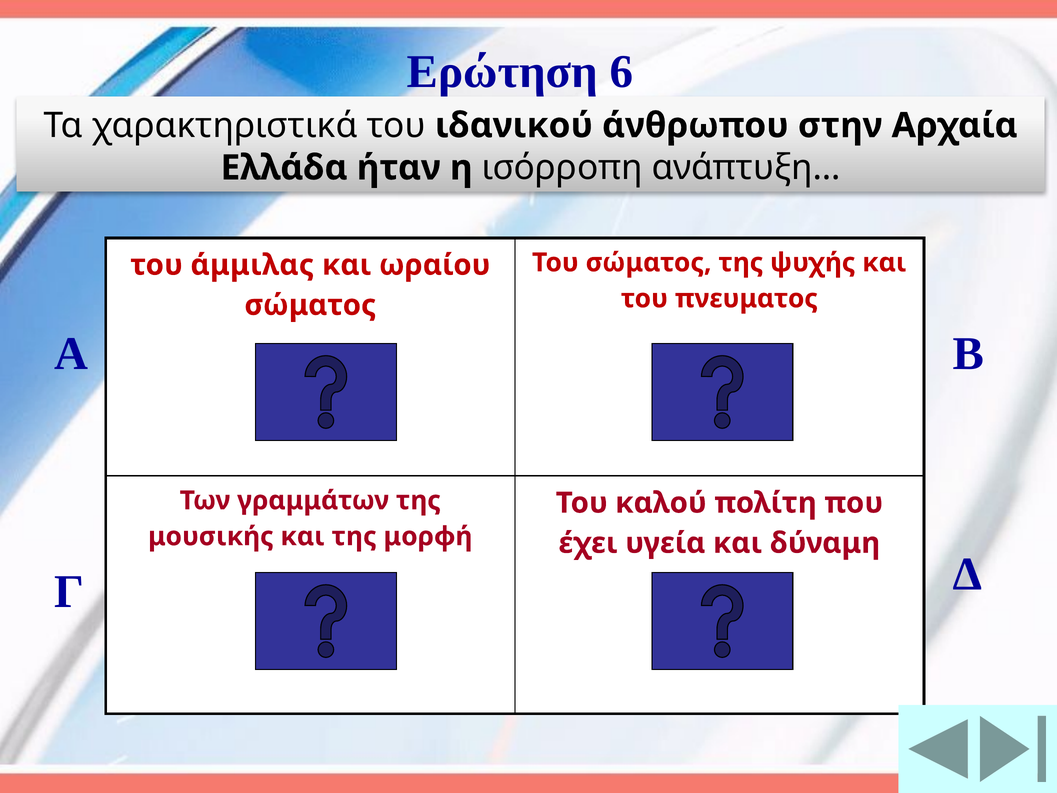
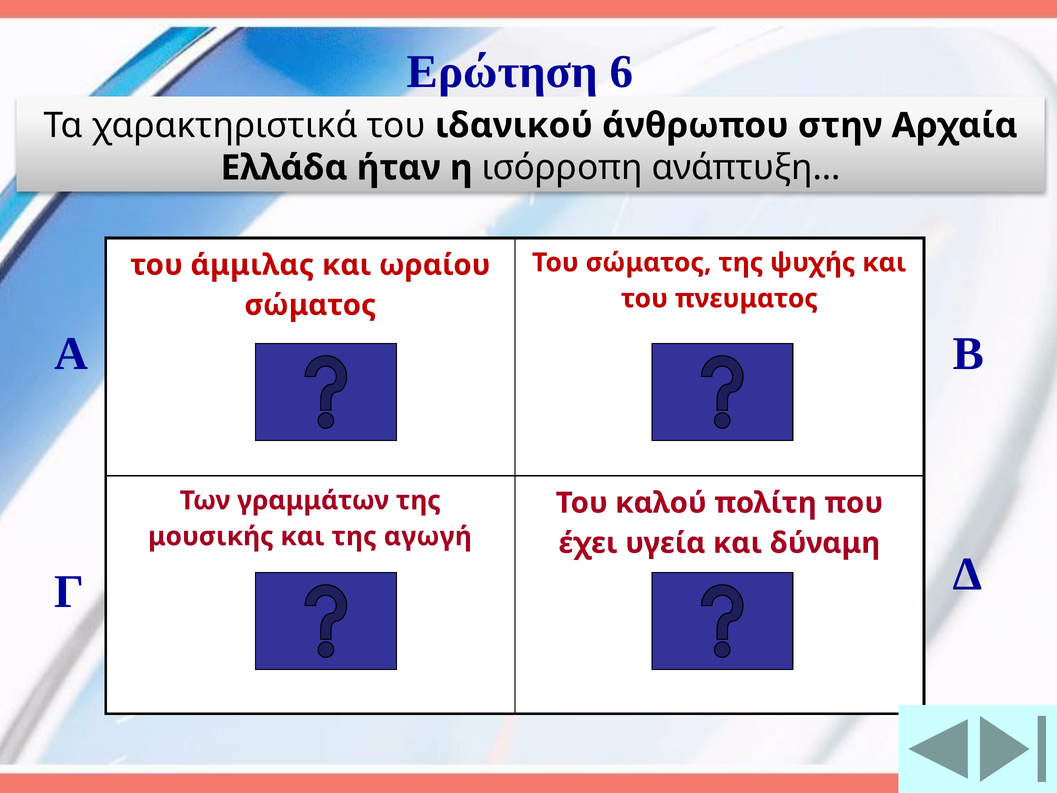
μορφή: μορφή -> αγωγή (428, 536)
